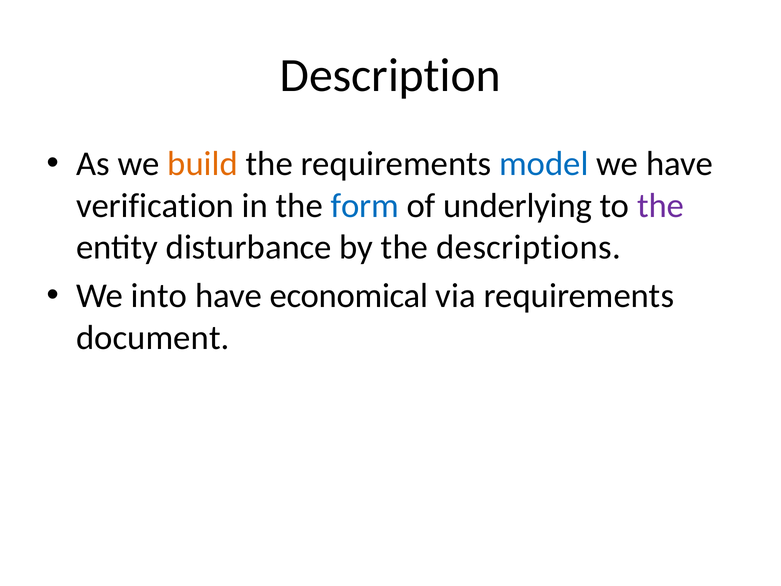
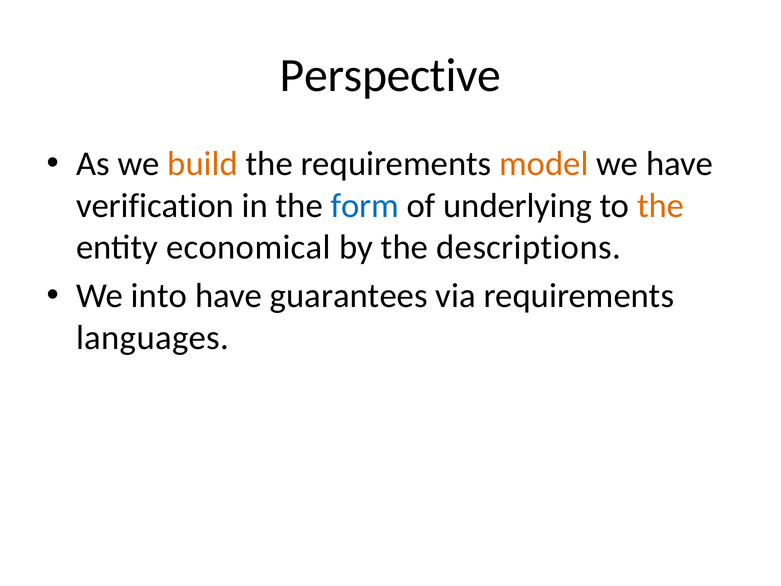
Description: Description -> Perspective (390, 76)
model colour: blue -> orange (544, 164)
the colour: purple -> orange (661, 206)
disturbance: disturbance -> economical (248, 247)
economical: economical -> guarantees (349, 296)
document: document -> languages (153, 337)
